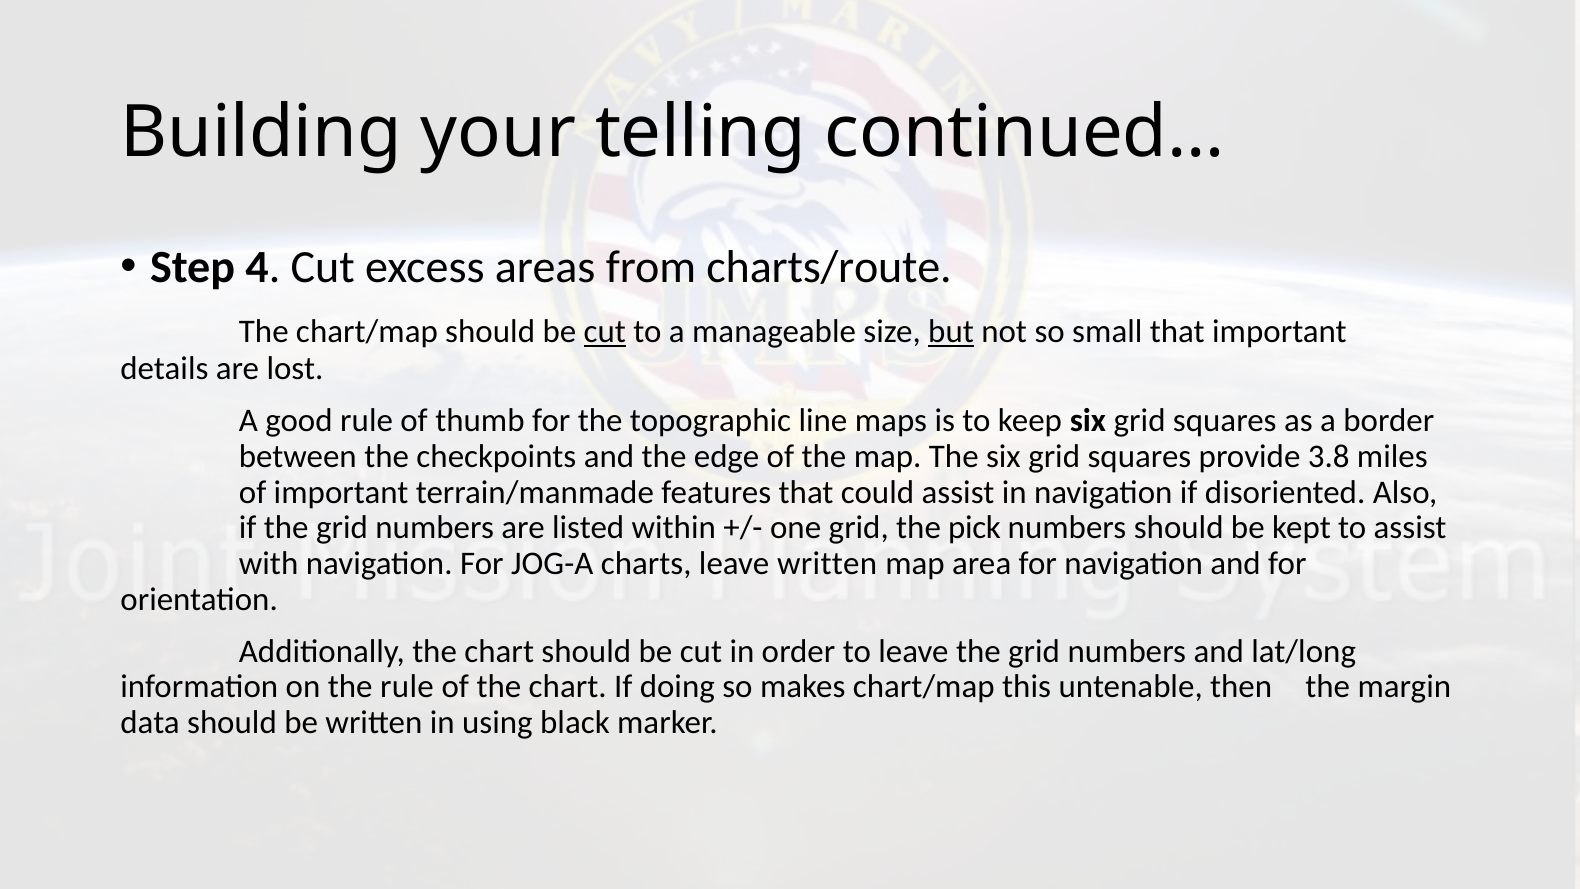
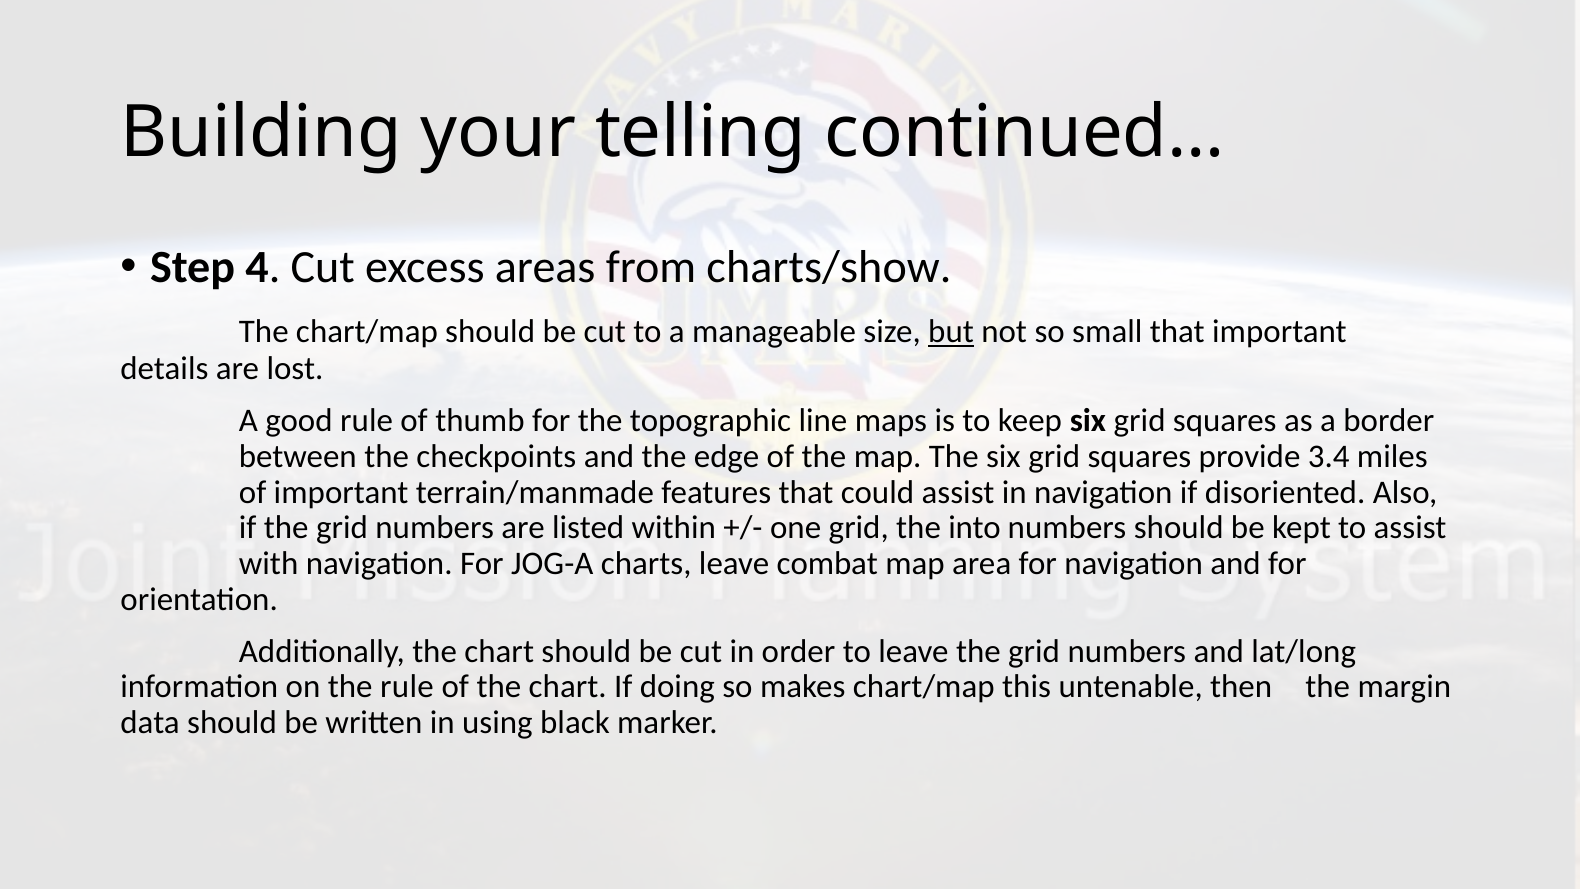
charts/route: charts/route -> charts/show (829, 267)
cut underline: present -> none (605, 332)
3.8: 3.8 -> 3.4 (1329, 457)
pick: pick -> into (975, 528)
leave written: written -> combat (827, 563)
